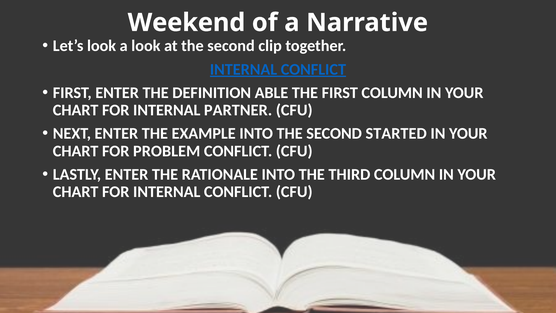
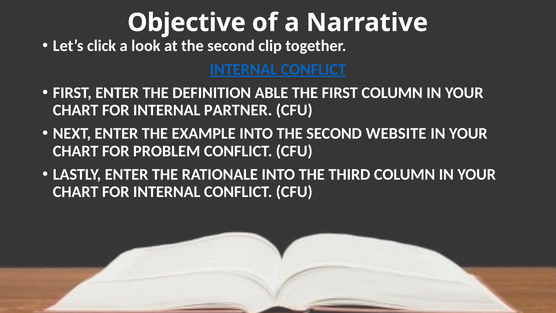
Weekend: Weekend -> Objective (187, 23)
Let’s look: look -> click (102, 46)
STARTED: STARTED -> WEBSITE (396, 133)
